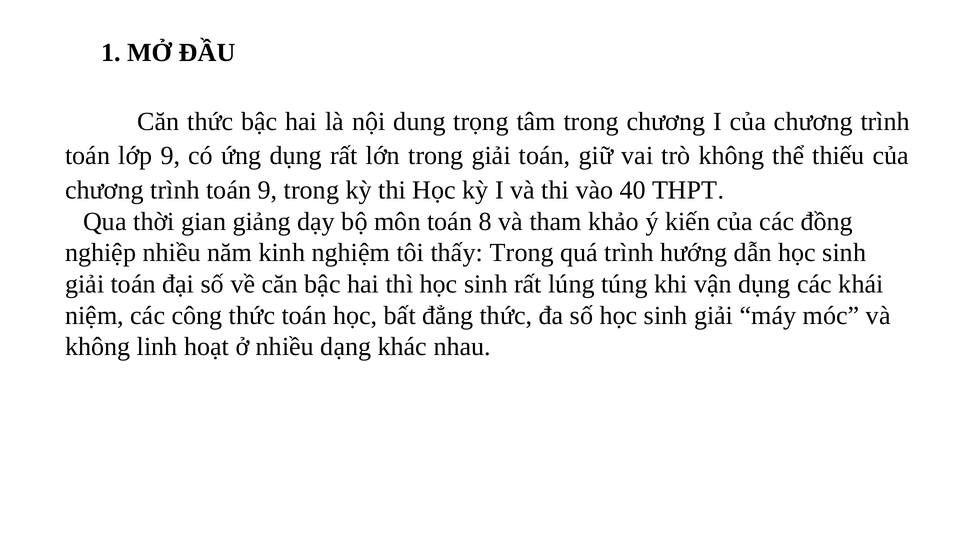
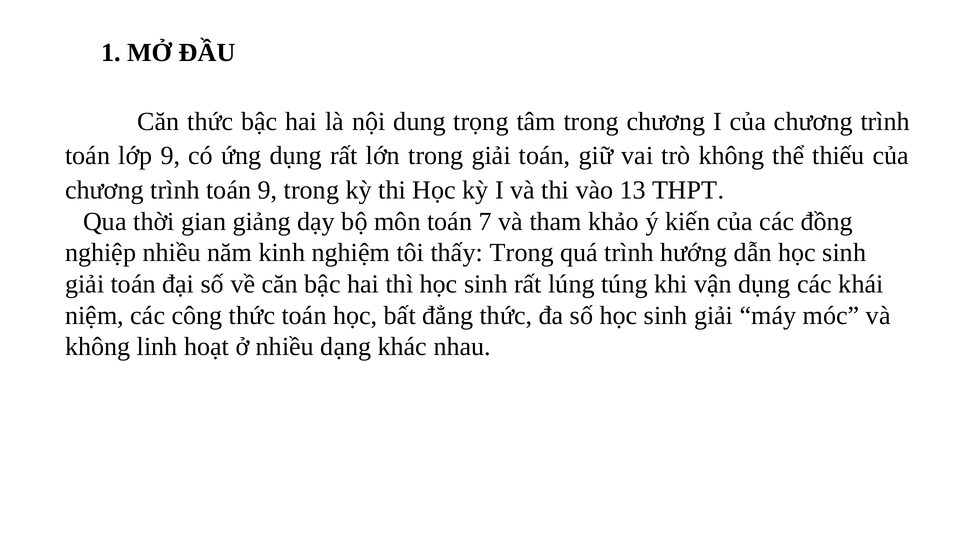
40: 40 -> 13 (633, 190)
8: 8 -> 7 (485, 222)
